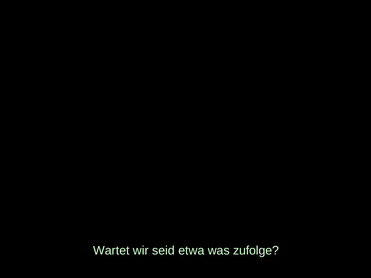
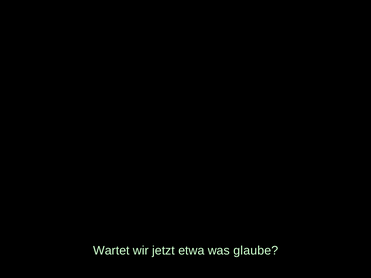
seid: seid -> jetzt (164, 251)
zufolge: zufolge -> glaube (256, 251)
